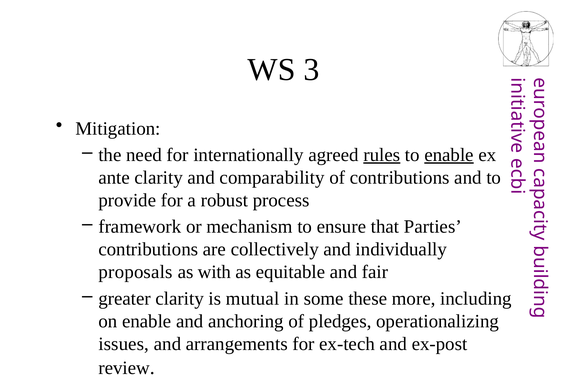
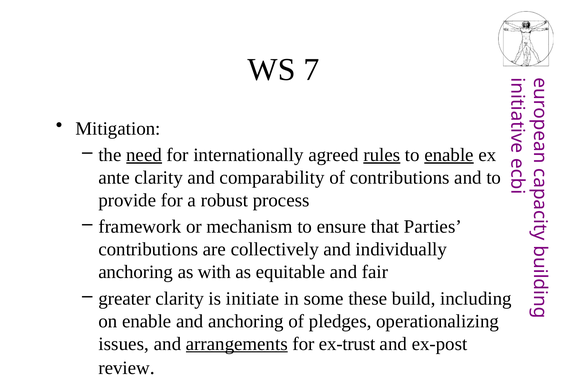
3: 3 -> 7 (311, 70)
need underline: none -> present (144, 155)
proposals: proposals -> anchoring (136, 272)
mutual: mutual -> initiate (253, 299)
more: more -> build (414, 299)
arrangements underline: none -> present (237, 344)
ex-tech: ex-tech -> ex-trust (347, 344)
